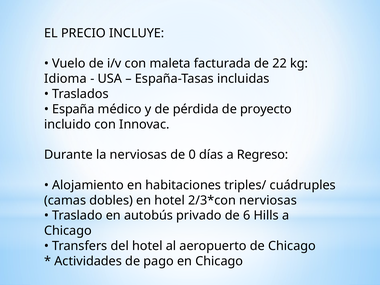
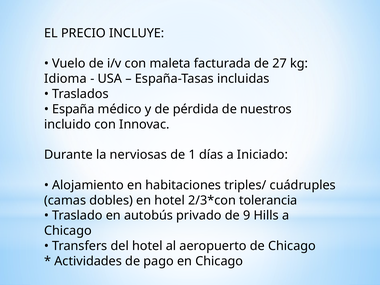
22: 22 -> 27 (280, 64)
proyecto: proyecto -> nuestros (266, 109)
0: 0 -> 1 (192, 155)
Regreso: Regreso -> Iniciado (263, 155)
nerviosas: nerviosas -> tolerancia (268, 200)
6: 6 -> 9 (247, 216)
